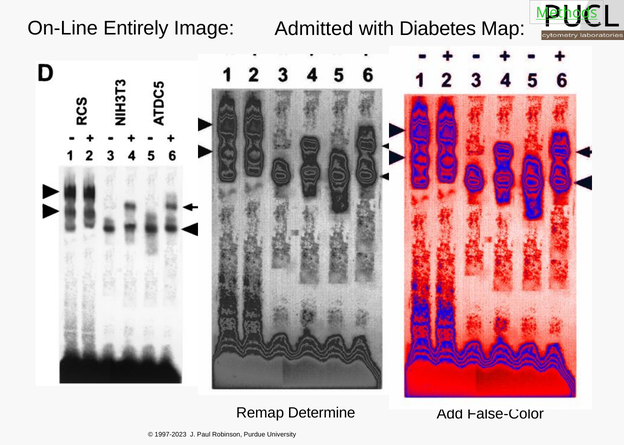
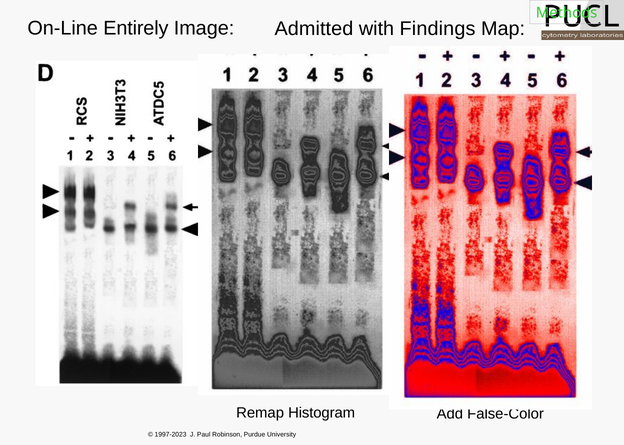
Methods underline: present -> none (567, 13)
Diabetes: Diabetes -> Findings (438, 29)
Determine: Determine -> Histogram (322, 413)
